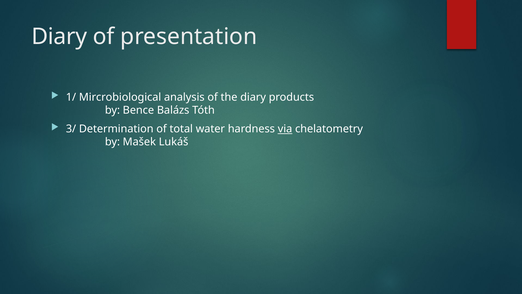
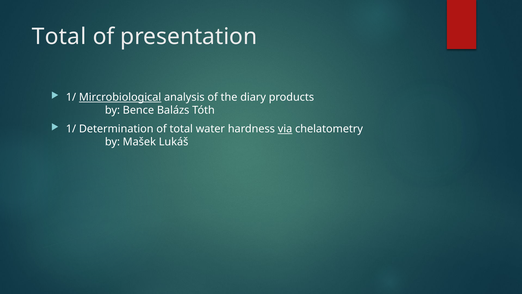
Diary: Diary -> Total (59, 37)
Mircrobiological underline: none -> present (120, 97)
3/: 3/ -> 1/ (71, 129)
